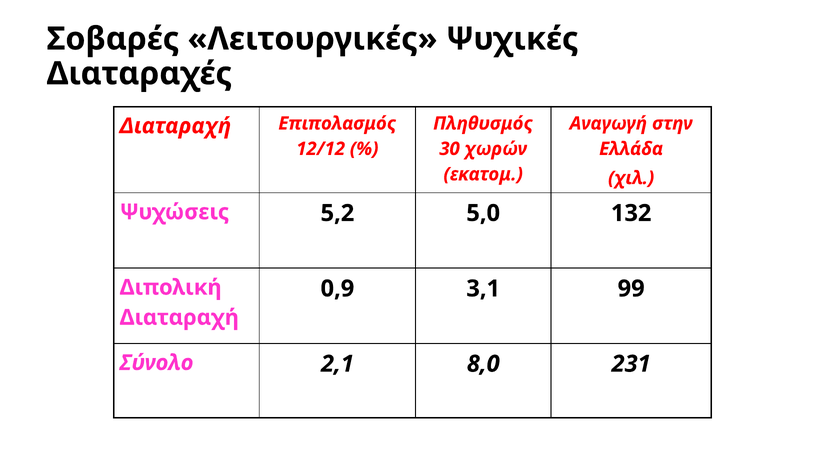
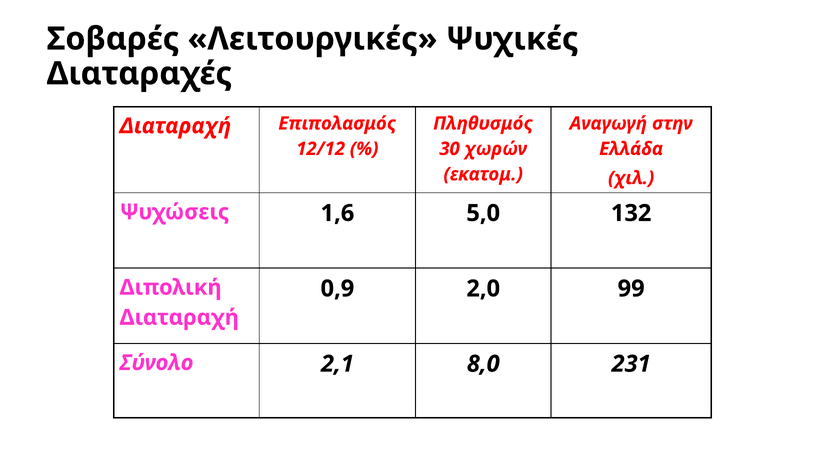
5,2: 5,2 -> 1,6 (337, 213)
3,1: 3,1 -> 2,0 (483, 289)
